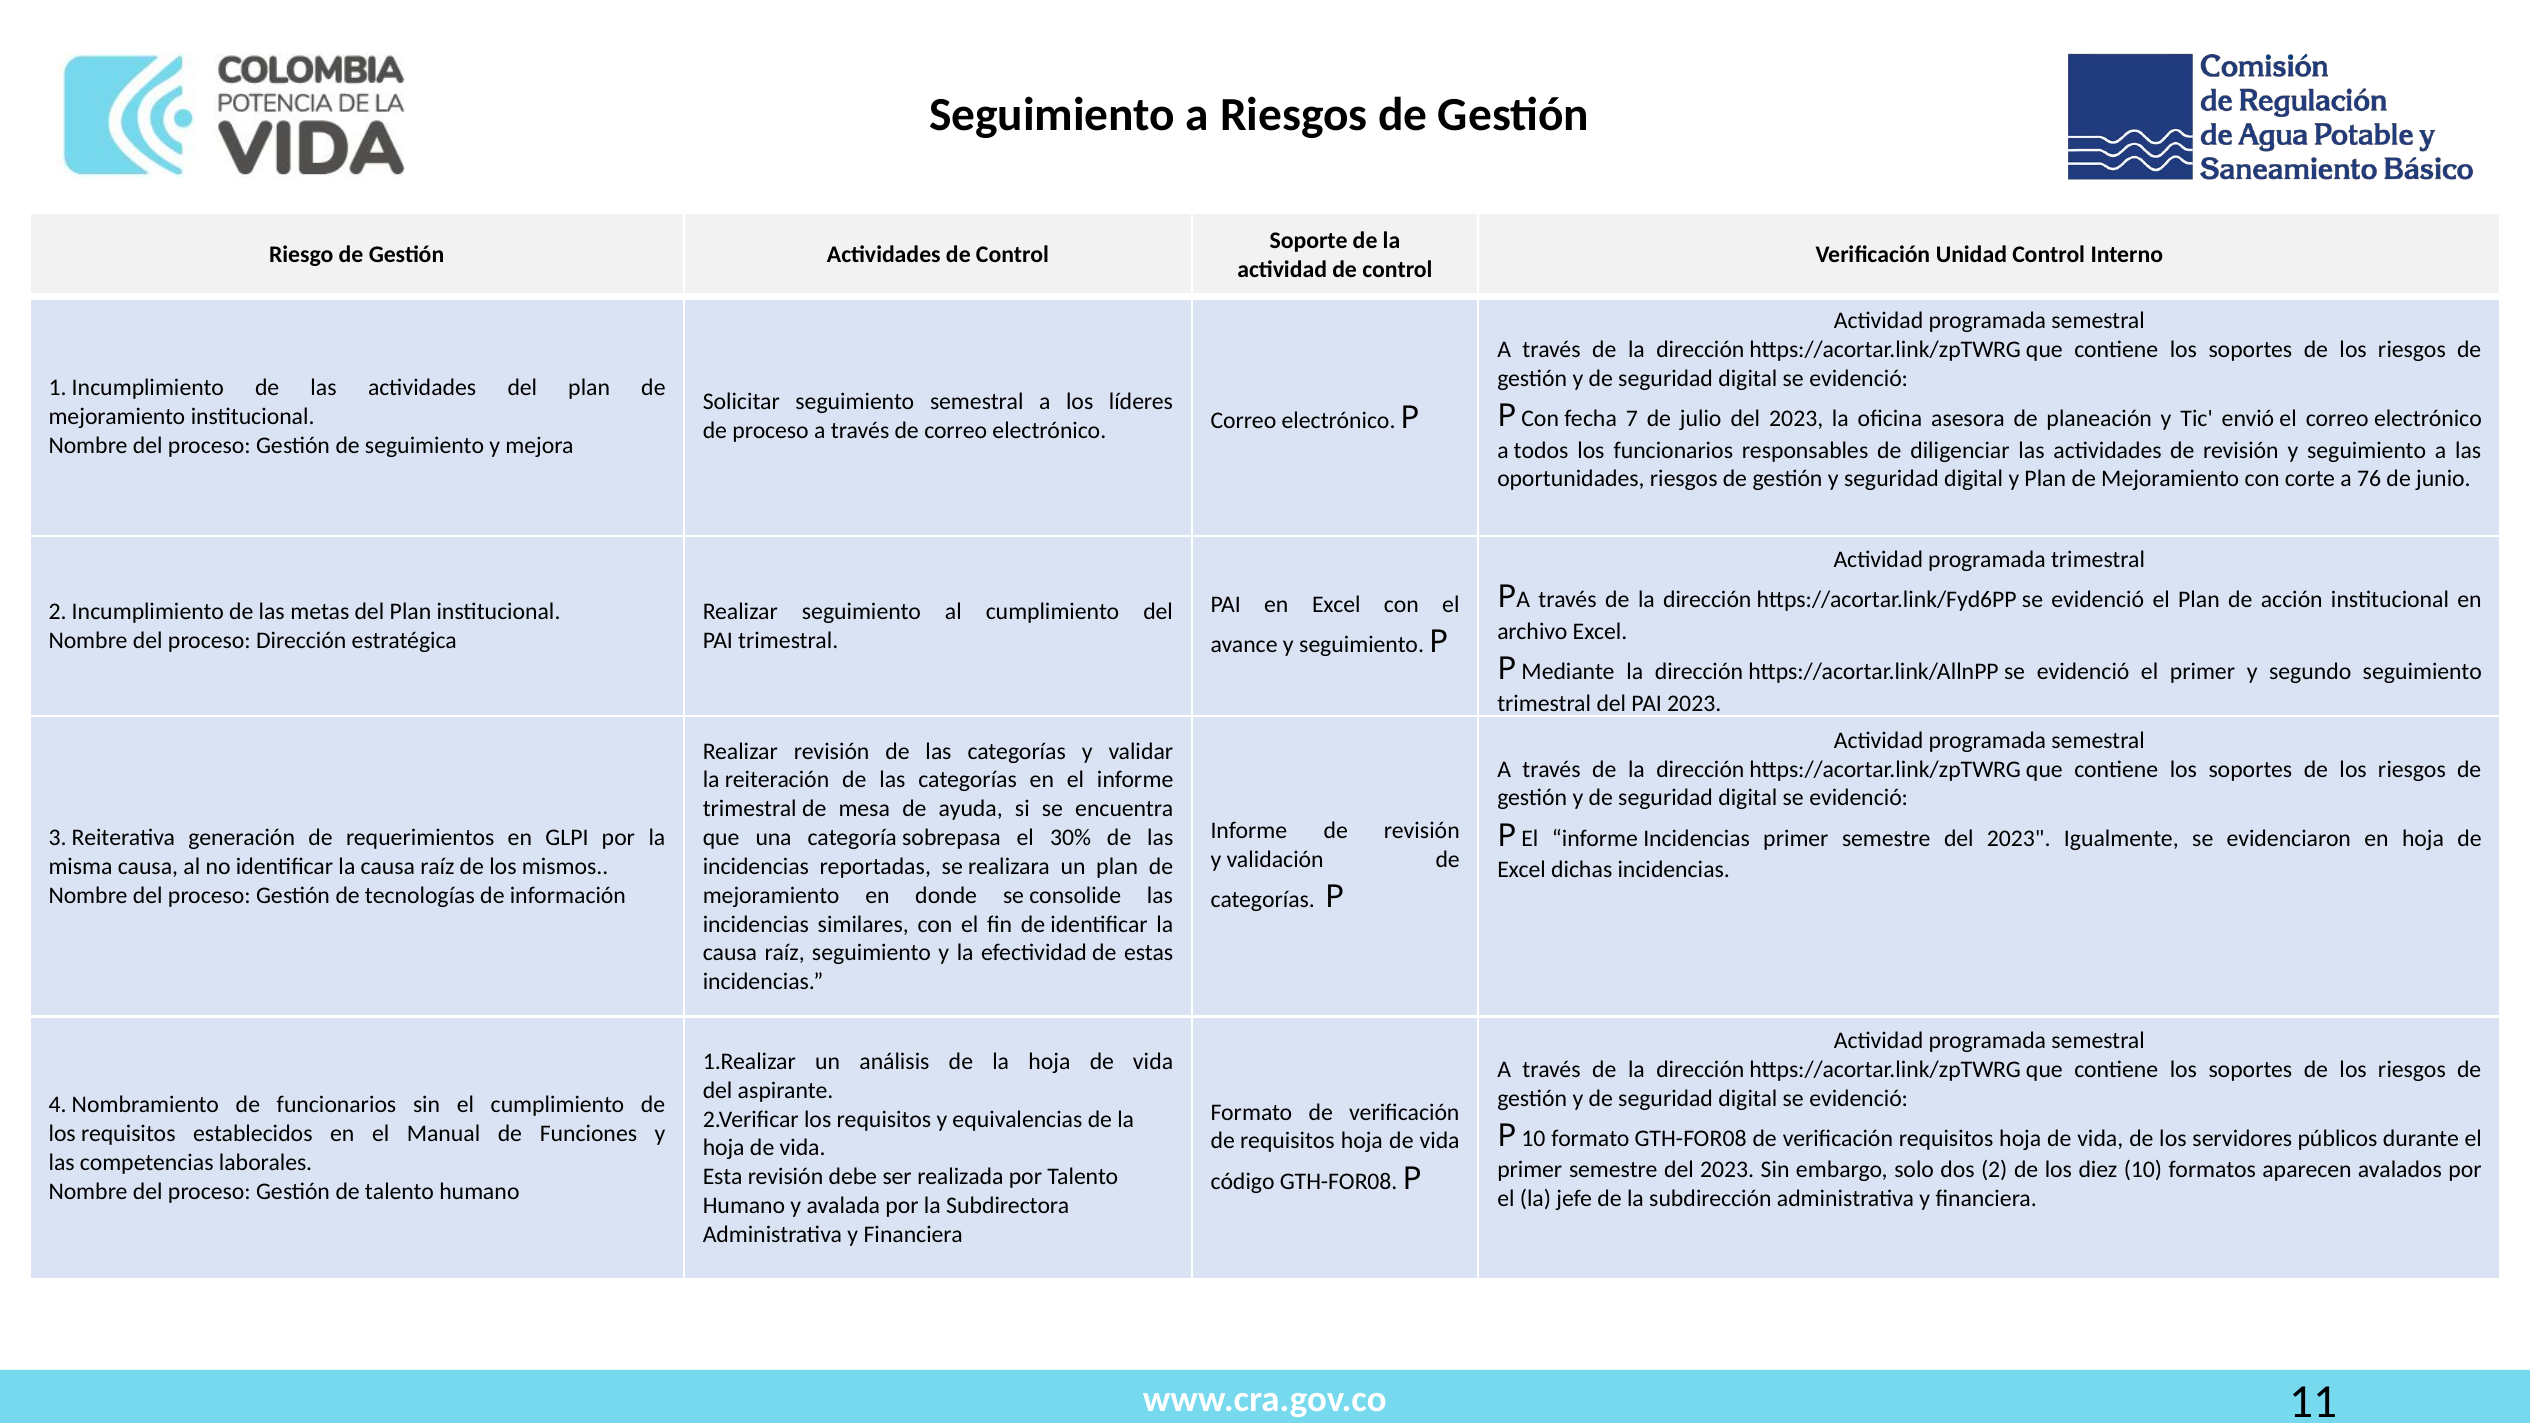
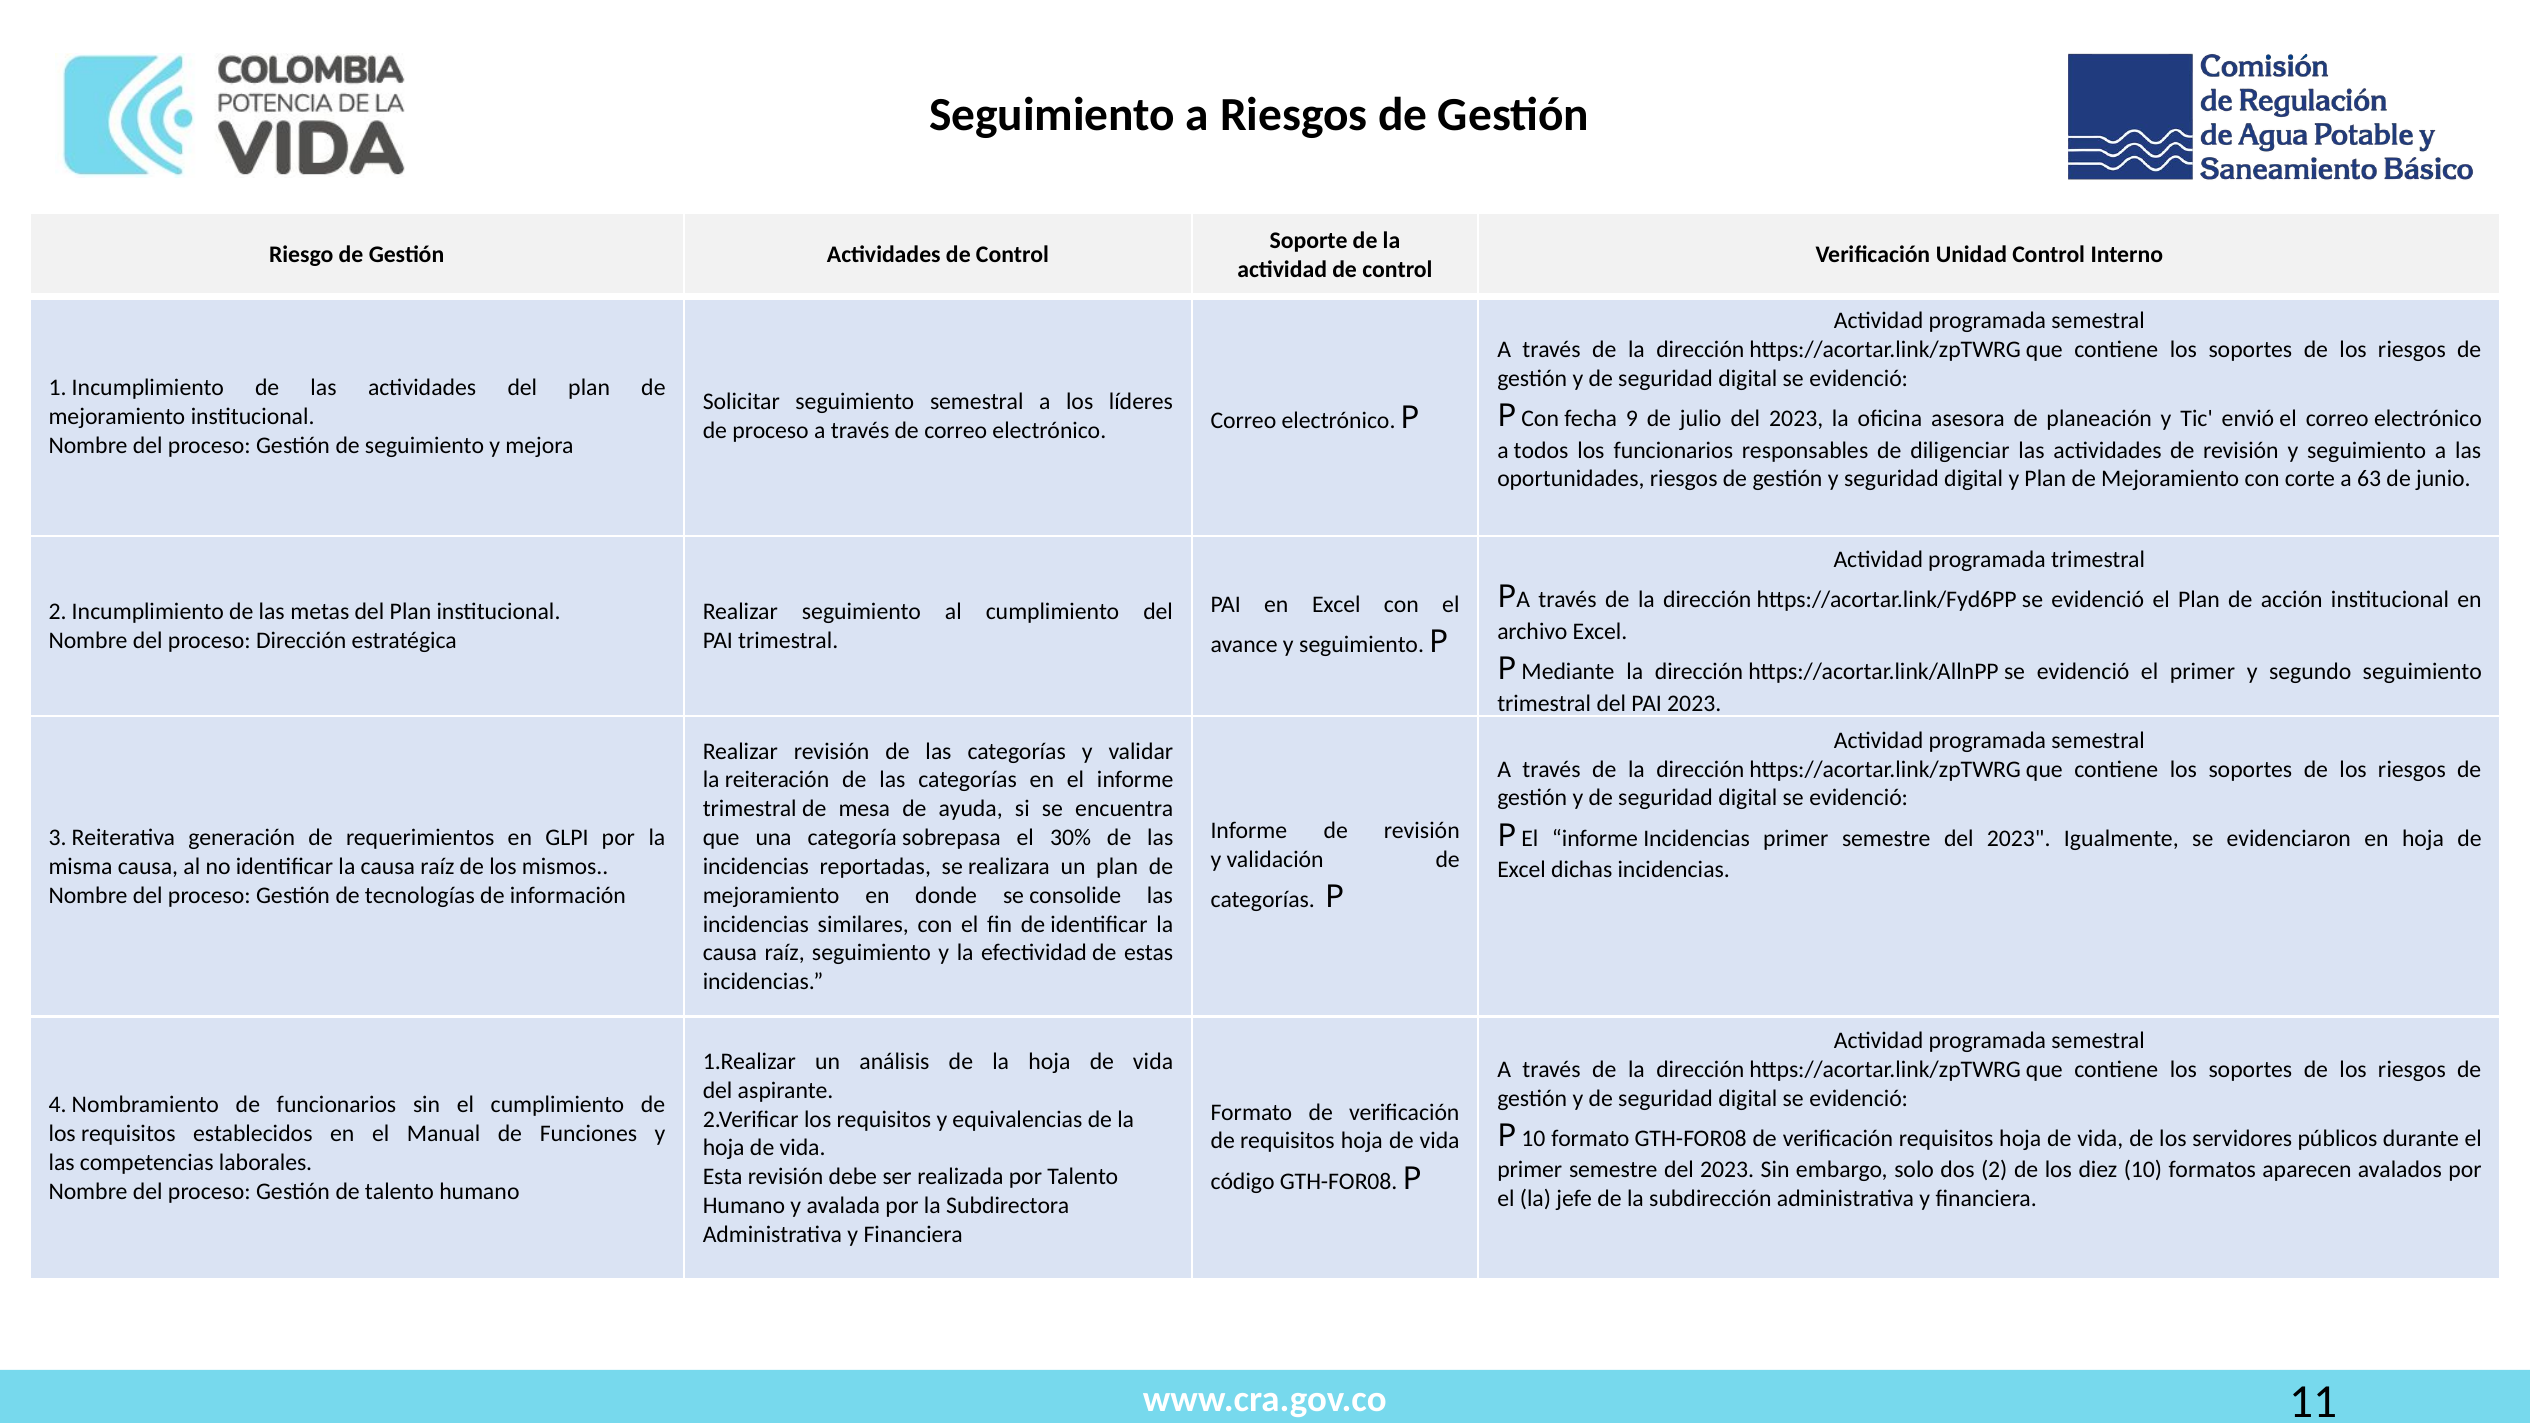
7: 7 -> 9 (1632, 419)
76: 76 -> 63 (2369, 479)
